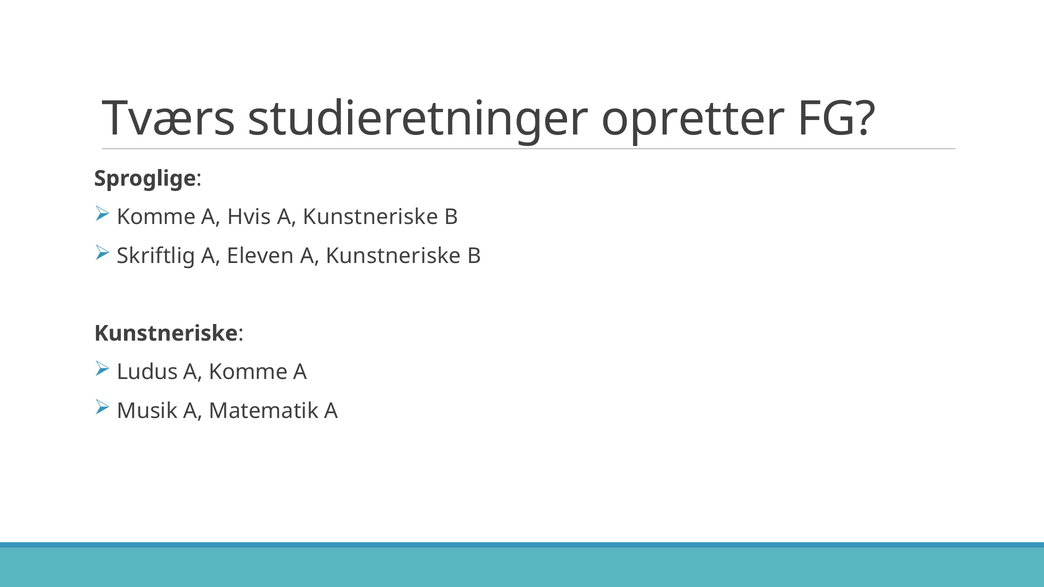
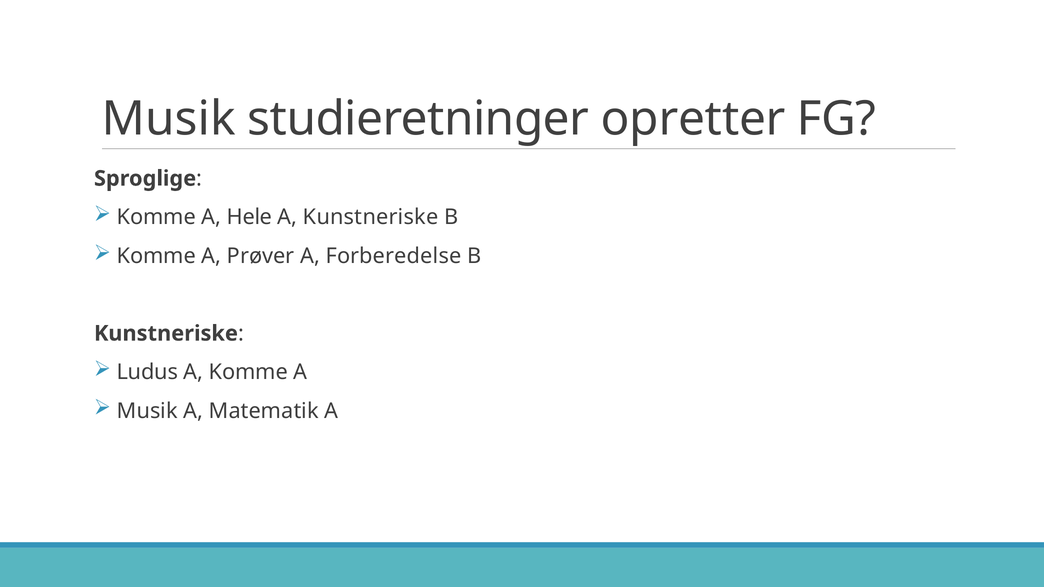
Tværs: Tværs -> Musik (169, 119)
Hvis: Hvis -> Hele (249, 217)
Skriftlig: Skriftlig -> Komme (156, 256)
Eleven: Eleven -> Prøver (261, 256)
Kunstneriske: Kunstneriske -> Forberedelse (393, 256)
